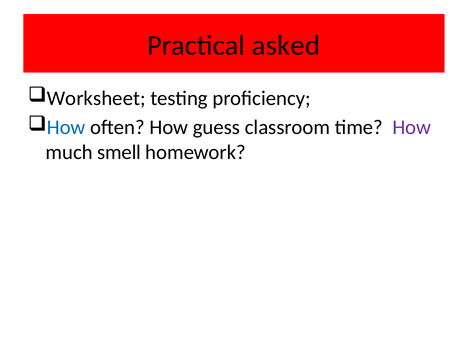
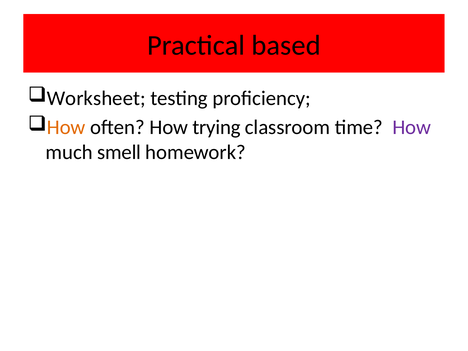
asked: asked -> based (286, 45)
How colour: blue -> orange (66, 127)
guess: guess -> trying (217, 127)
